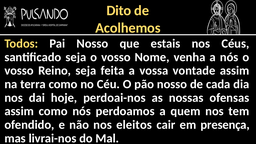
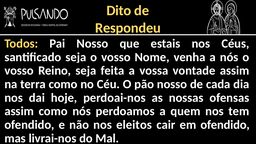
Acolhemos: Acolhemos -> Respondeu (128, 28)
em presença: presença -> ofendido (225, 125)
